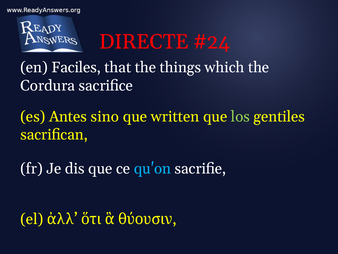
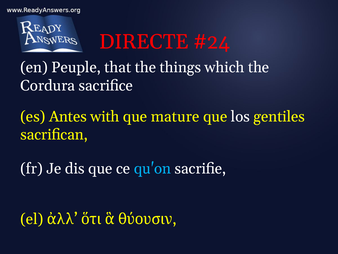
Faciles: Faciles -> Peuple (76, 67)
sino: sino -> with (105, 116)
written: written -> mature (175, 116)
los colour: light green -> white (240, 116)
